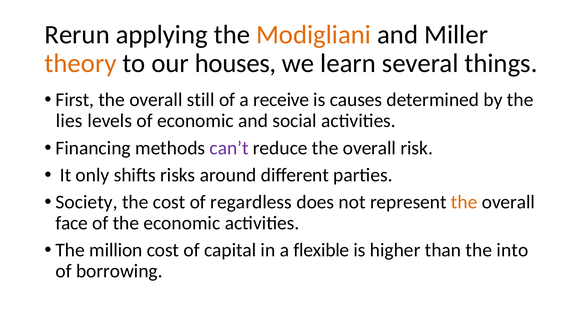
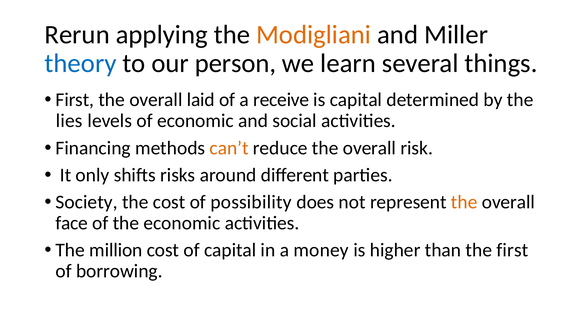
theory colour: orange -> blue (80, 64)
houses: houses -> person (235, 64)
still: still -> laid (201, 100)
is causes: causes -> capital (356, 100)
can’t colour: purple -> orange (229, 148)
regardless: regardless -> possibility (251, 202)
flexible: flexible -> money (321, 251)
the into: into -> first (512, 251)
